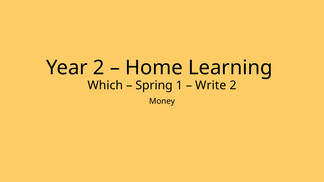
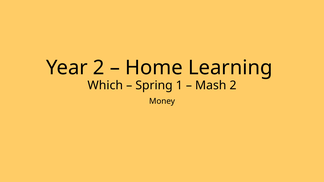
Write: Write -> Mash (211, 85)
